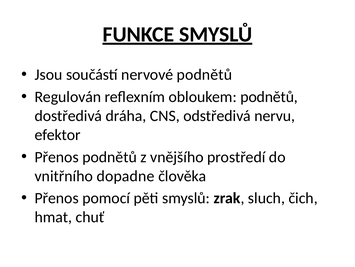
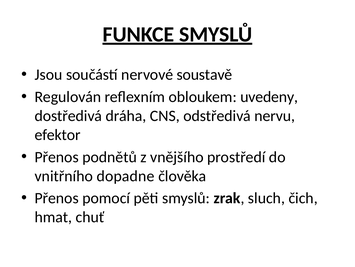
nervové podnětů: podnětů -> soustavě (204, 74)
obloukem podnětů: podnětů -> uvedeny (269, 97)
